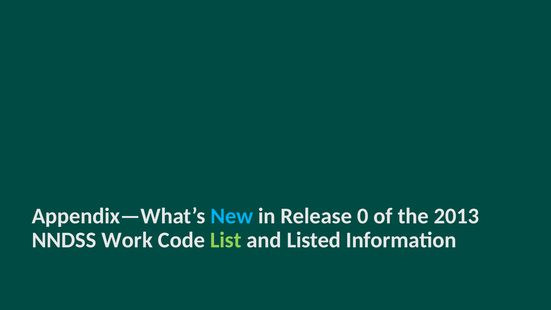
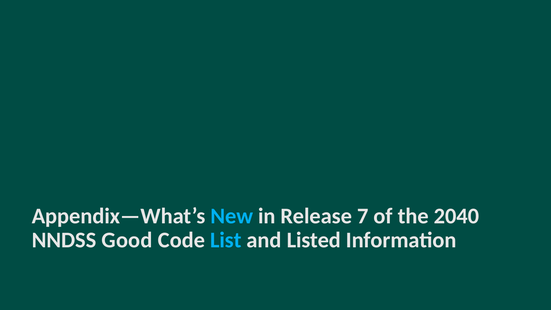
0: 0 -> 7 (363, 216)
2013: 2013 -> 2040 (456, 216)
Work: Work -> Good (127, 240)
List colour: light green -> light blue (226, 240)
